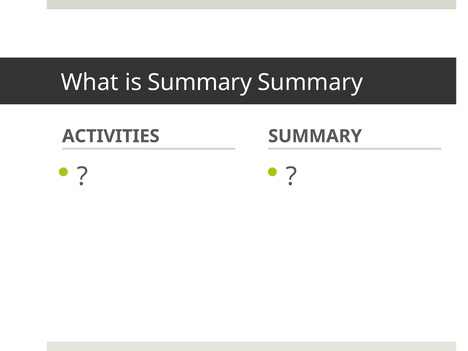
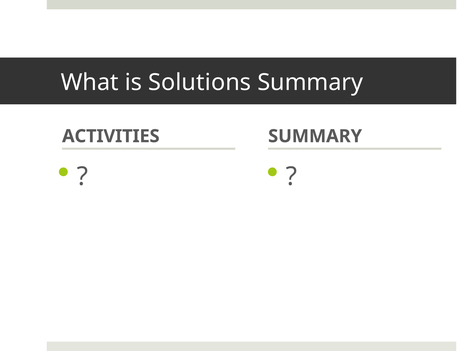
is Summary: Summary -> Solutions (200, 83)
